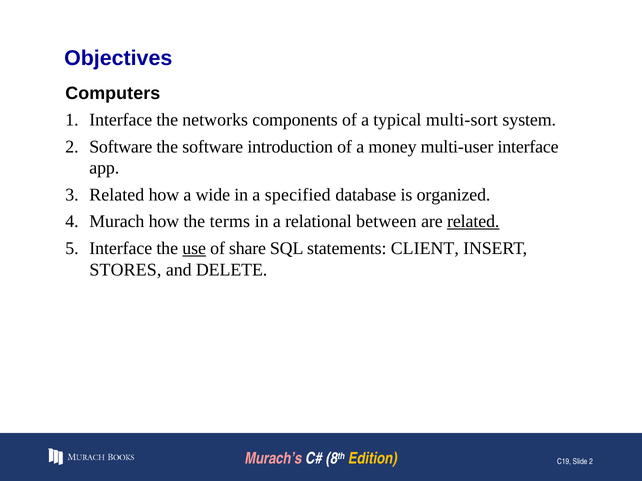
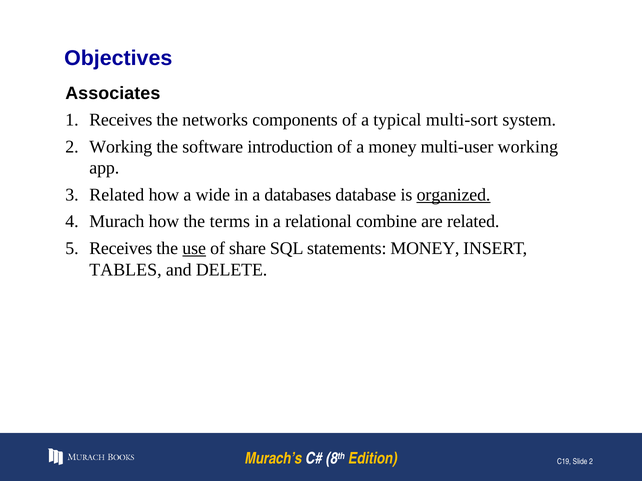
Computers: Computers -> Associates (113, 93)
Interface: Interface -> Receives (121, 120)
2 Software: Software -> Working (121, 147)
multi-user interface: interface -> working (528, 147)
specified: specified -> databases (298, 195)
organized underline: none -> present (454, 195)
between: between -> combine (386, 222)
related underline: present -> none (473, 222)
Interface: Interface -> Receives (121, 249)
statements CLIENT: CLIENT -> MONEY (425, 249)
STORES: STORES -> TABLES (125, 270)
Murach’s colour: pink -> yellow (273, 459)
